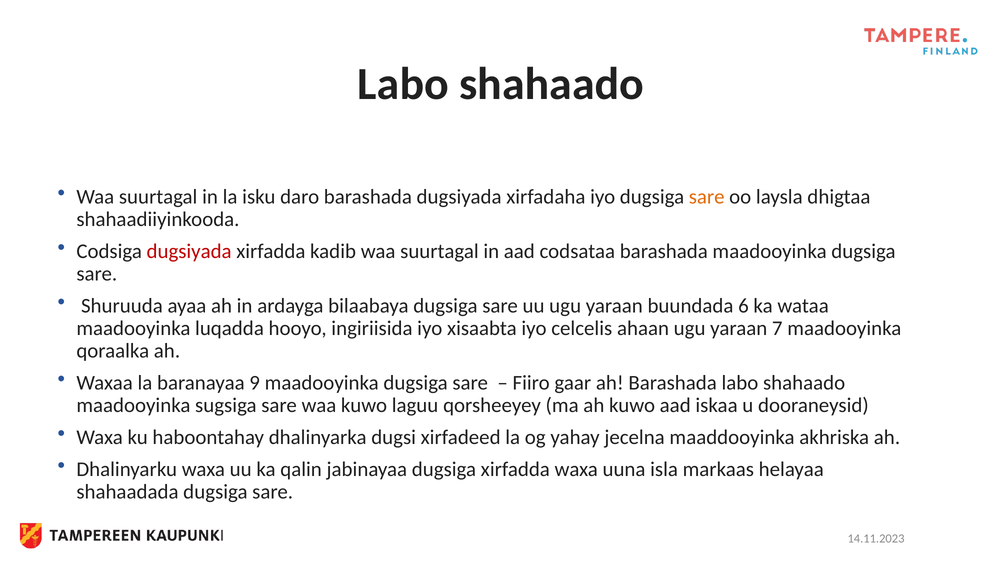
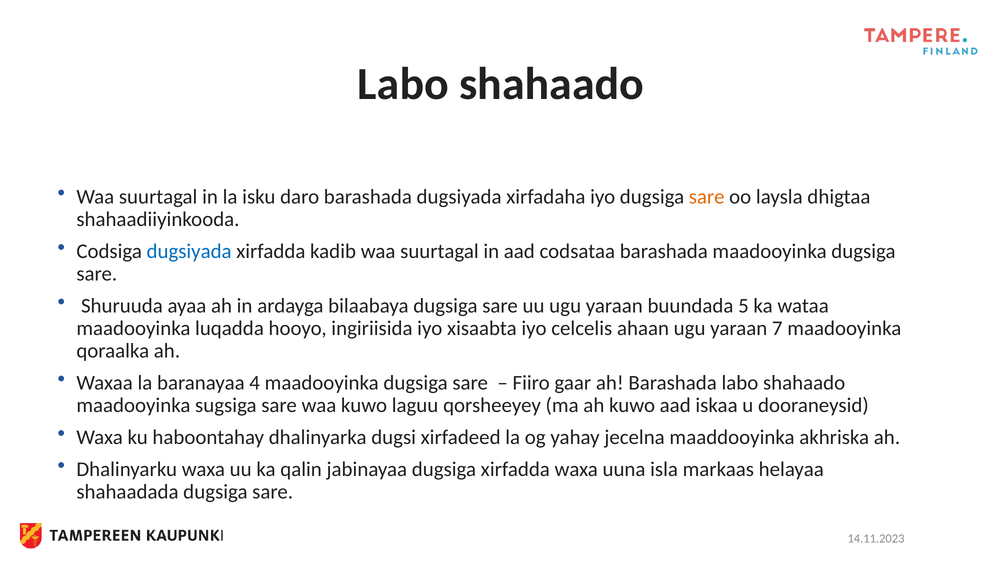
dugsiyada colour: red -> blue (189, 251)
6: 6 -> 5 (743, 305)
9: 9 -> 4 (255, 382)
